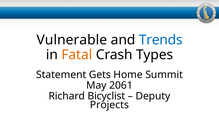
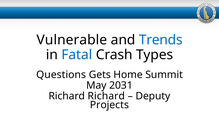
Fatal colour: orange -> blue (77, 55)
Statement: Statement -> Questions (61, 75)
2061: 2061 -> 2031 (121, 85)
Richard Bicyclist: Bicyclist -> Richard (106, 96)
